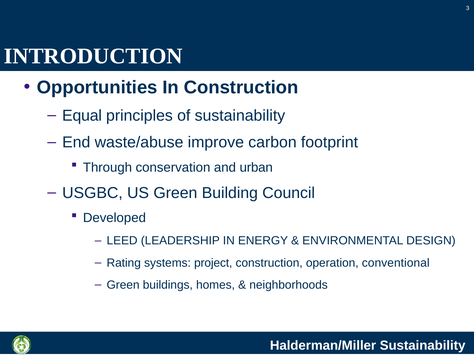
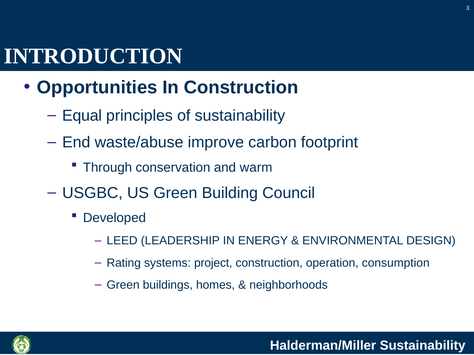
urban: urban -> warm (256, 168)
conventional: conventional -> consumption (396, 263)
